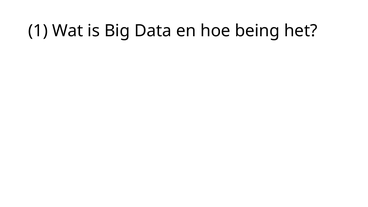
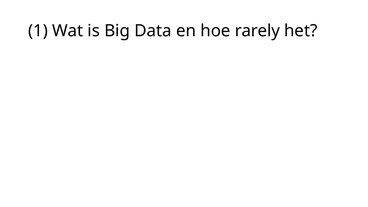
being: being -> rarely (257, 31)
